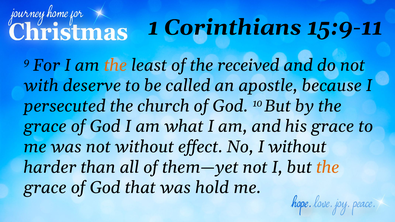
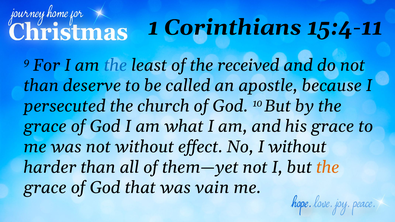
15:9-11: 15:9-11 -> 15:4-11 (345, 27)
the colour: orange -> blue (115, 65)
with: with -> than (41, 86)
hold: hold -> vain (212, 188)
